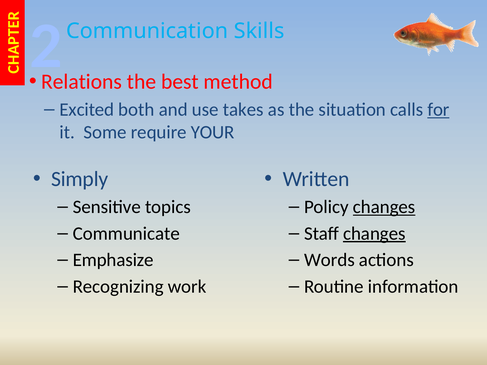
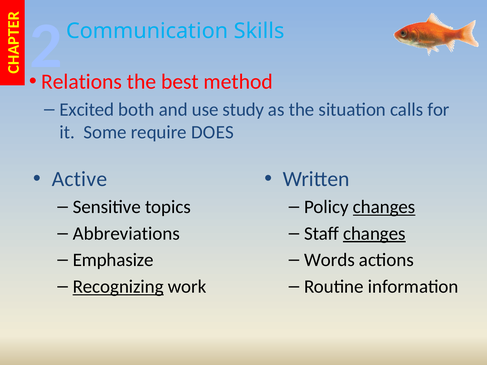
takes: takes -> study (243, 110)
for underline: present -> none (438, 110)
YOUR: YOUR -> DOES (212, 133)
Simply: Simply -> Active (79, 179)
Communicate: Communicate -> Abbreviations (126, 234)
Recognizing underline: none -> present (118, 287)
